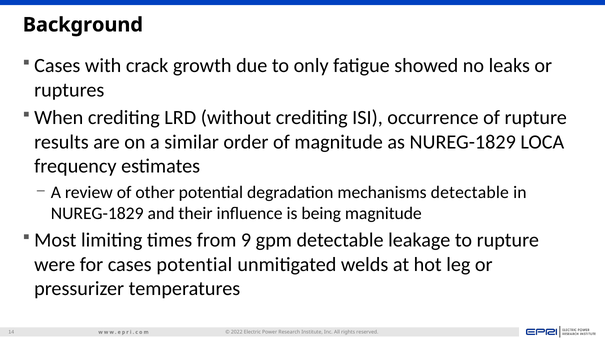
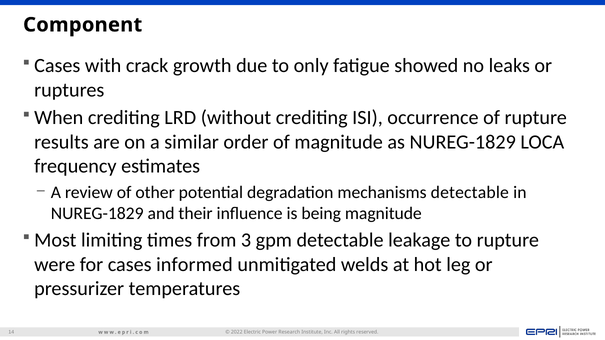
Background: Background -> Component (83, 25)
9: 9 -> 3 (246, 240)
cases potential: potential -> informed (194, 265)
